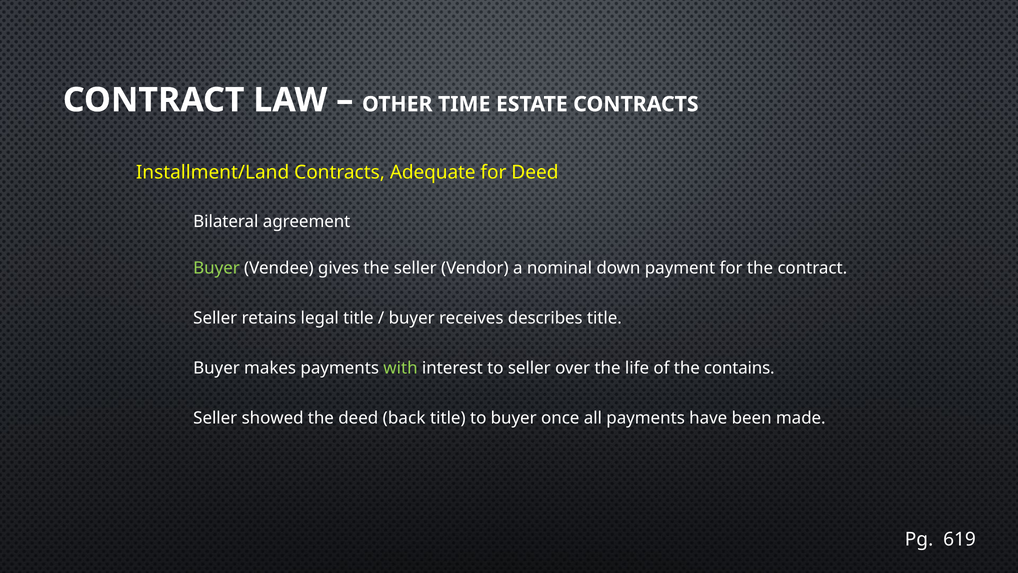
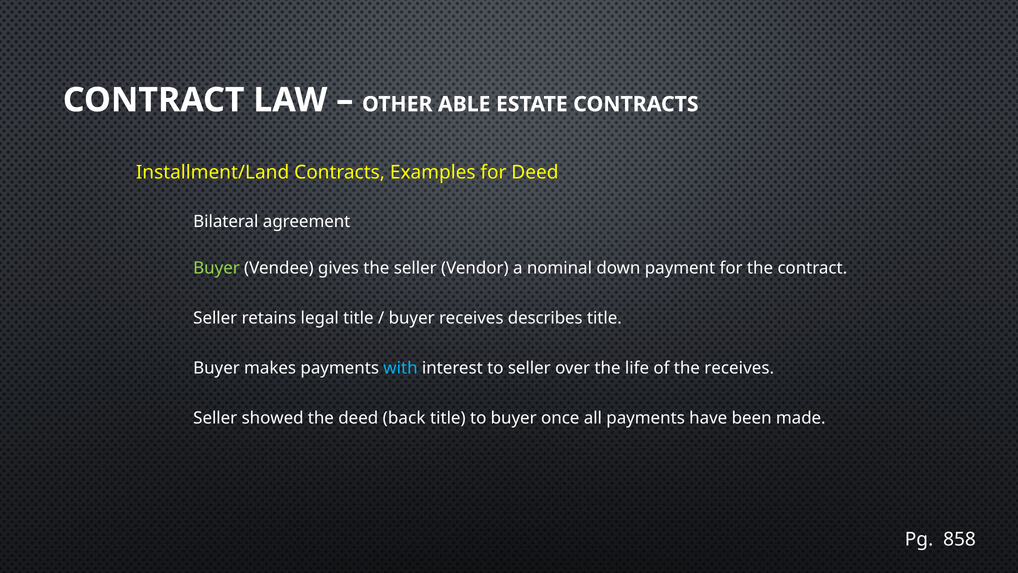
TIME: TIME -> ABLE (464, 104)
Adequate: Adequate -> Examples (433, 172)
with colour: light green -> light blue (400, 368)
the contains: contains -> receives (739, 368)
619: 619 -> 858 (959, 539)
